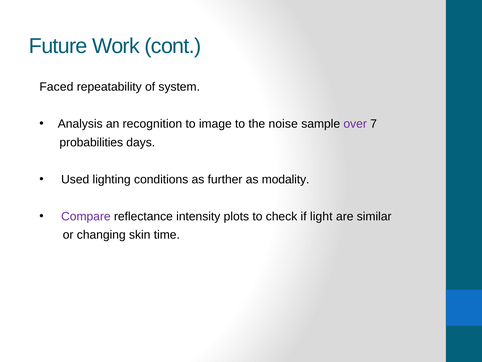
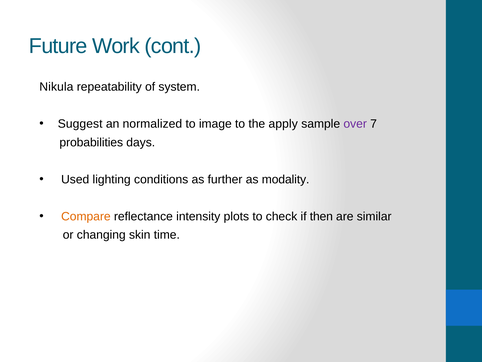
Faced: Faced -> Nikula (56, 87)
Analysis: Analysis -> Suggest (80, 124)
recognition: recognition -> normalized (152, 124)
noise: noise -> apply (283, 124)
Compare colour: purple -> orange (86, 216)
light: light -> then (321, 216)
